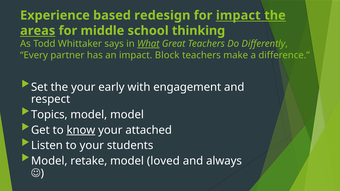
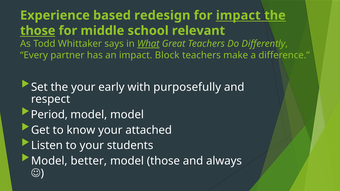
areas: areas -> those (38, 31)
thinking: thinking -> relevant (198, 31)
engagement: engagement -> purposefully (187, 87)
Topics: Topics -> Period (49, 115)
know underline: present -> none (81, 130)
retake: retake -> better (89, 161)
model loved: loved -> those (163, 161)
